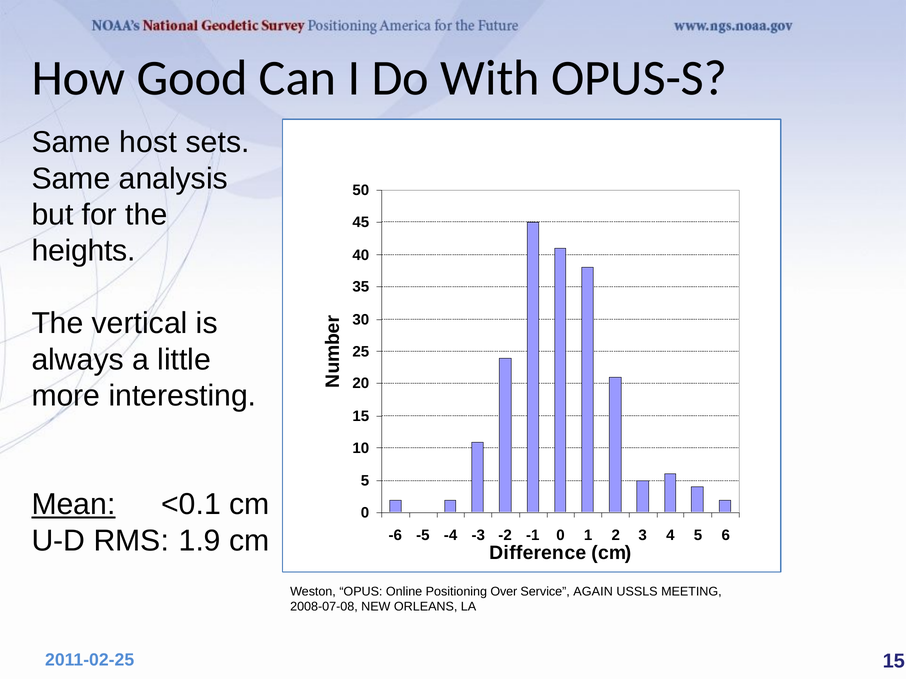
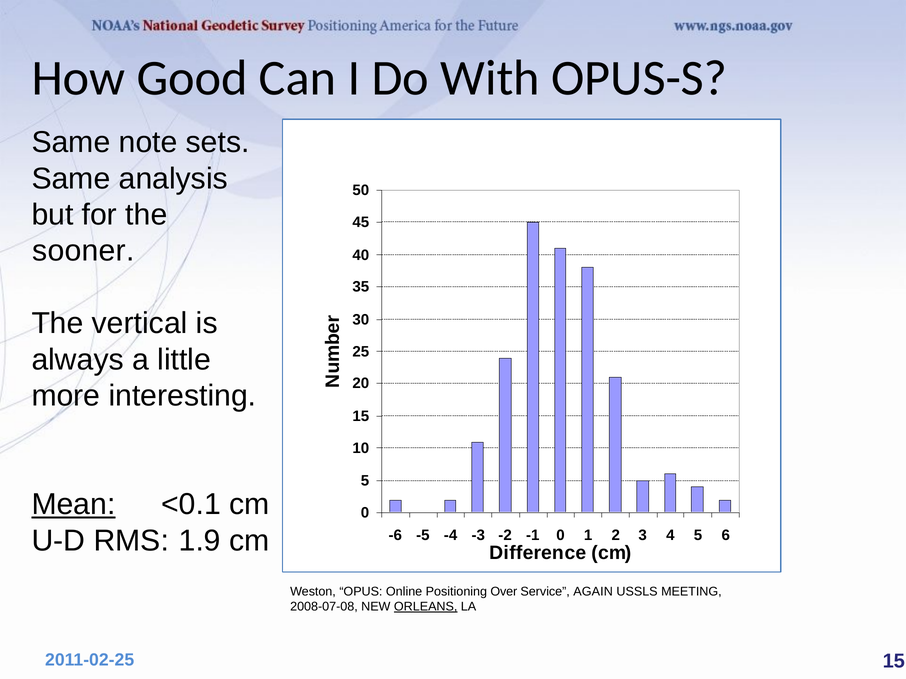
host: host -> note (148, 142)
heights: heights -> sooner (83, 251)
ORLEANS underline: none -> present (426, 607)
